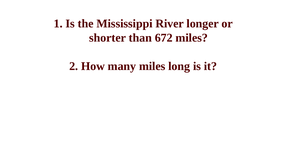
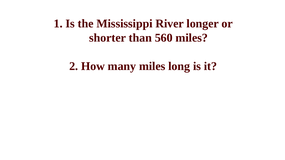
672: 672 -> 560 (164, 38)
